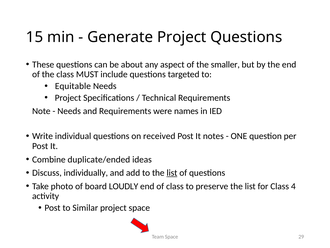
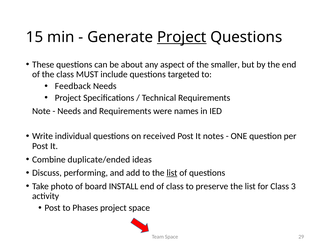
Project underline: none -> present (182, 37)
Equitable: Equitable -> Feedback (73, 86)
individually: individually -> performing (86, 173)
LOUDLY: LOUDLY -> INSTALL (124, 186)
4: 4 -> 3 (293, 186)
Similar: Similar -> Phases (85, 207)
